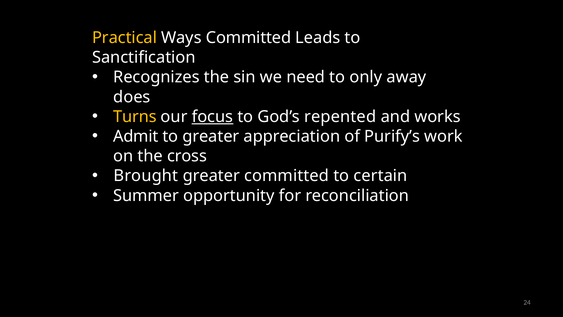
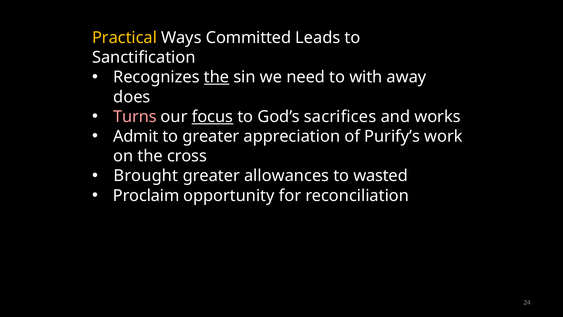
the underline: none -> present (217, 77)
only: only -> with (366, 77)
Turns colour: yellow -> pink (135, 117)
repented: repented -> sacrifices (340, 117)
greater committed: committed -> allowances (287, 176)
certain: certain -> wasted (381, 176)
Summer: Summer -> Proclaim (146, 195)
